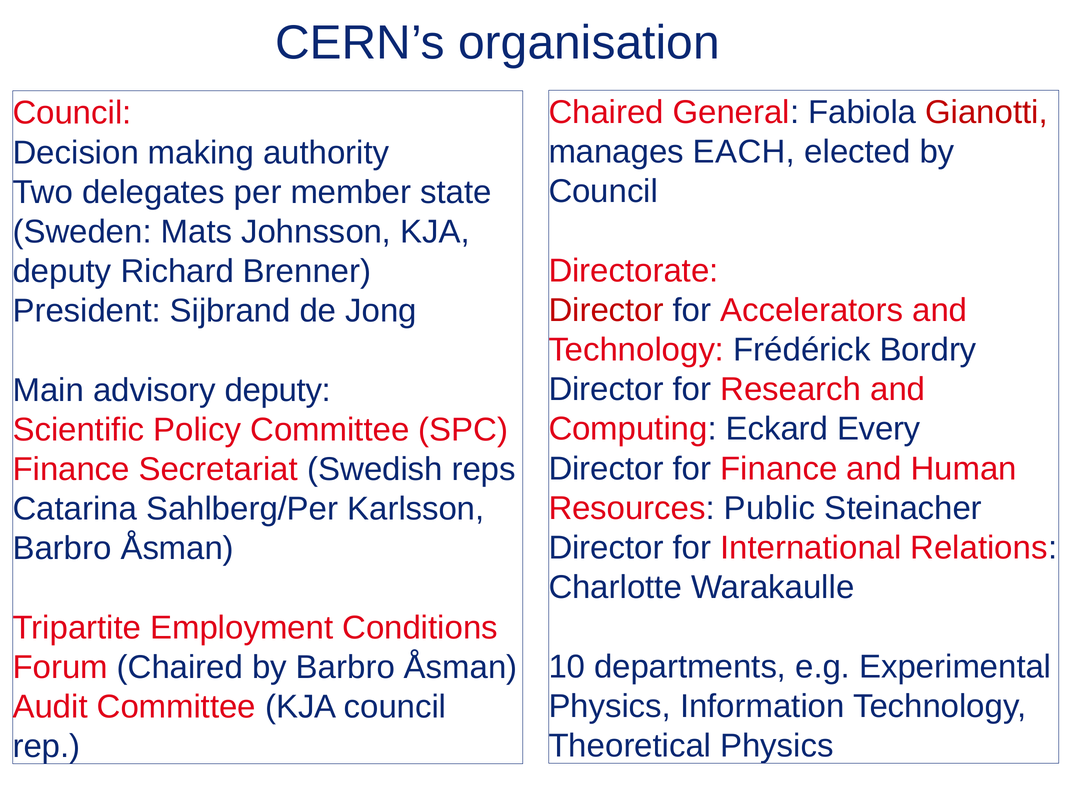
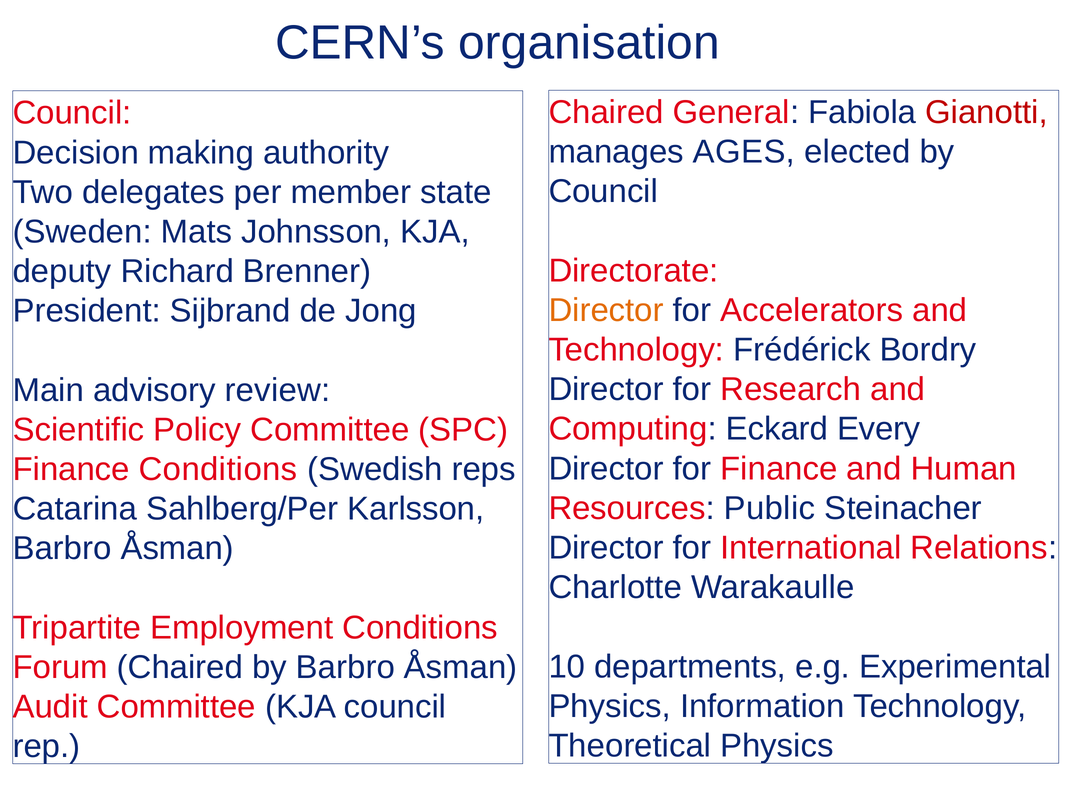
EACH: EACH -> AGES (744, 152)
Director colour: red -> orange (606, 310)
advisory deputy: deputy -> review (278, 390)
Finance Secretariat: Secretariat -> Conditions (218, 469)
